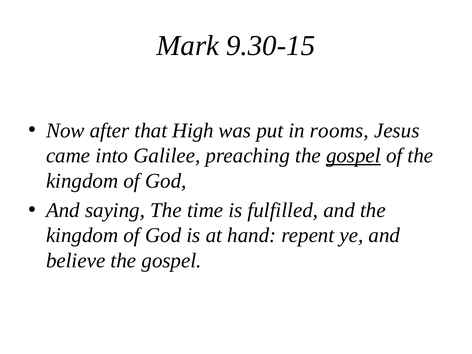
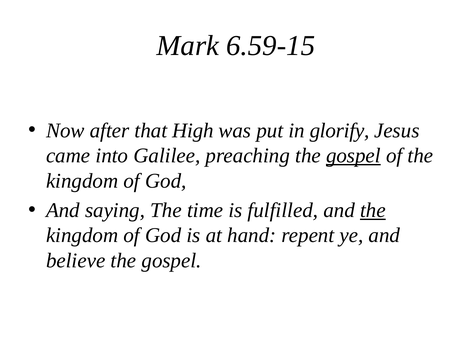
9.30-15: 9.30-15 -> 6.59-15 (271, 46)
rooms: rooms -> glorify (340, 130)
the underline: none -> present (373, 210)
